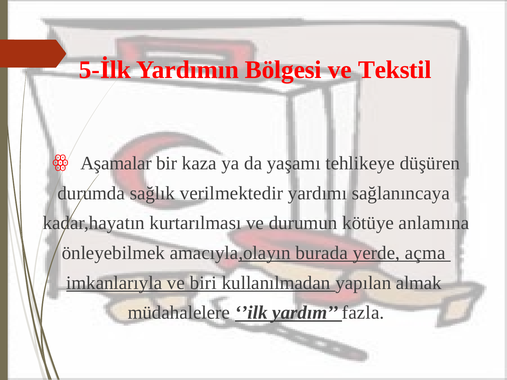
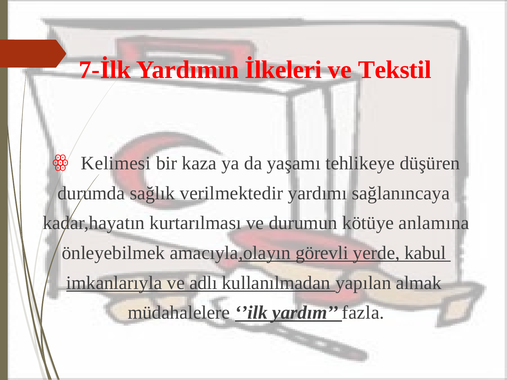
5-İlk: 5-İlk -> 7-İlk (105, 70)
Bölgesi: Bölgesi -> İlkeleri (283, 70)
Aşamalar: Aşamalar -> Kelimesi (116, 163)
burada: burada -> görevli (322, 253)
açma: açma -> kabul (425, 253)
biri: biri -> adlı (203, 283)
